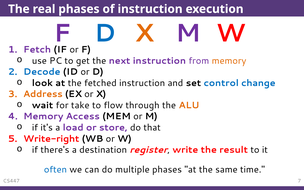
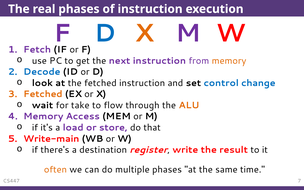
Address: Address -> Fetched (43, 94)
Write-right: Write-right -> Write-main (51, 139)
often colour: blue -> orange (55, 169)
